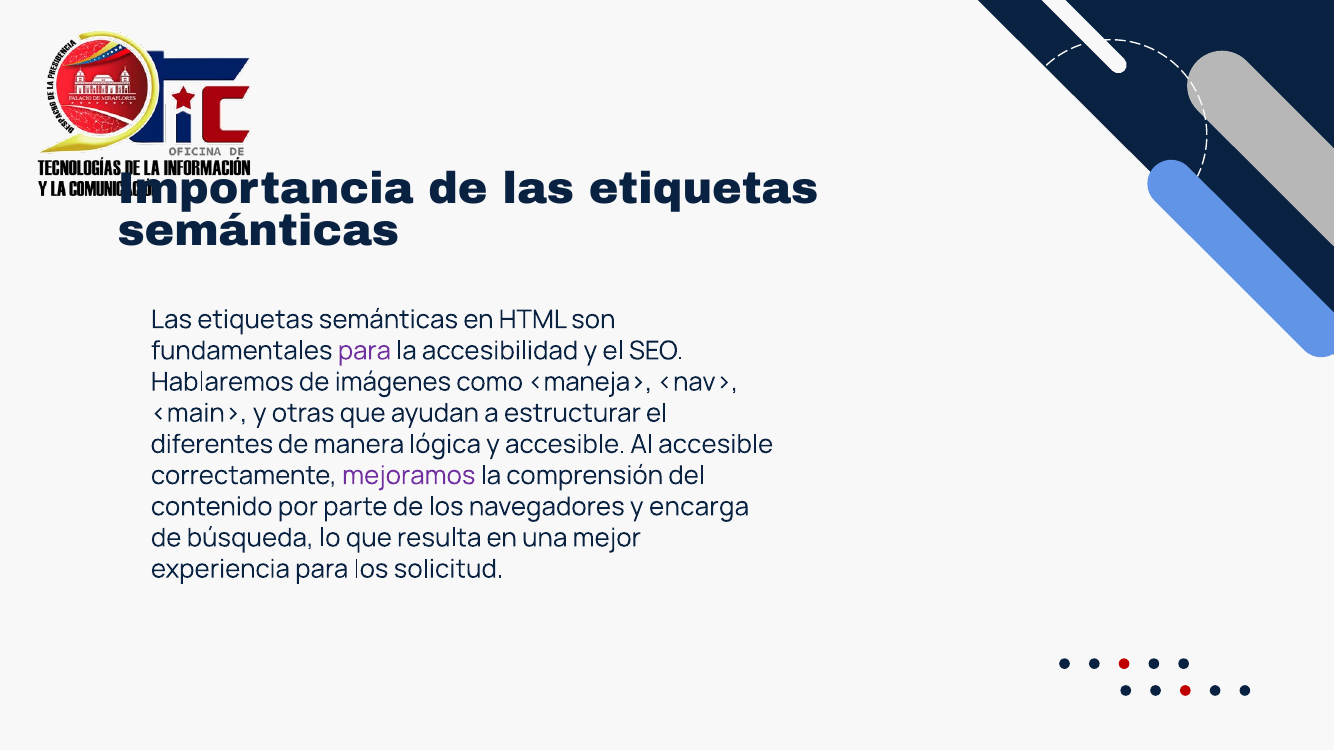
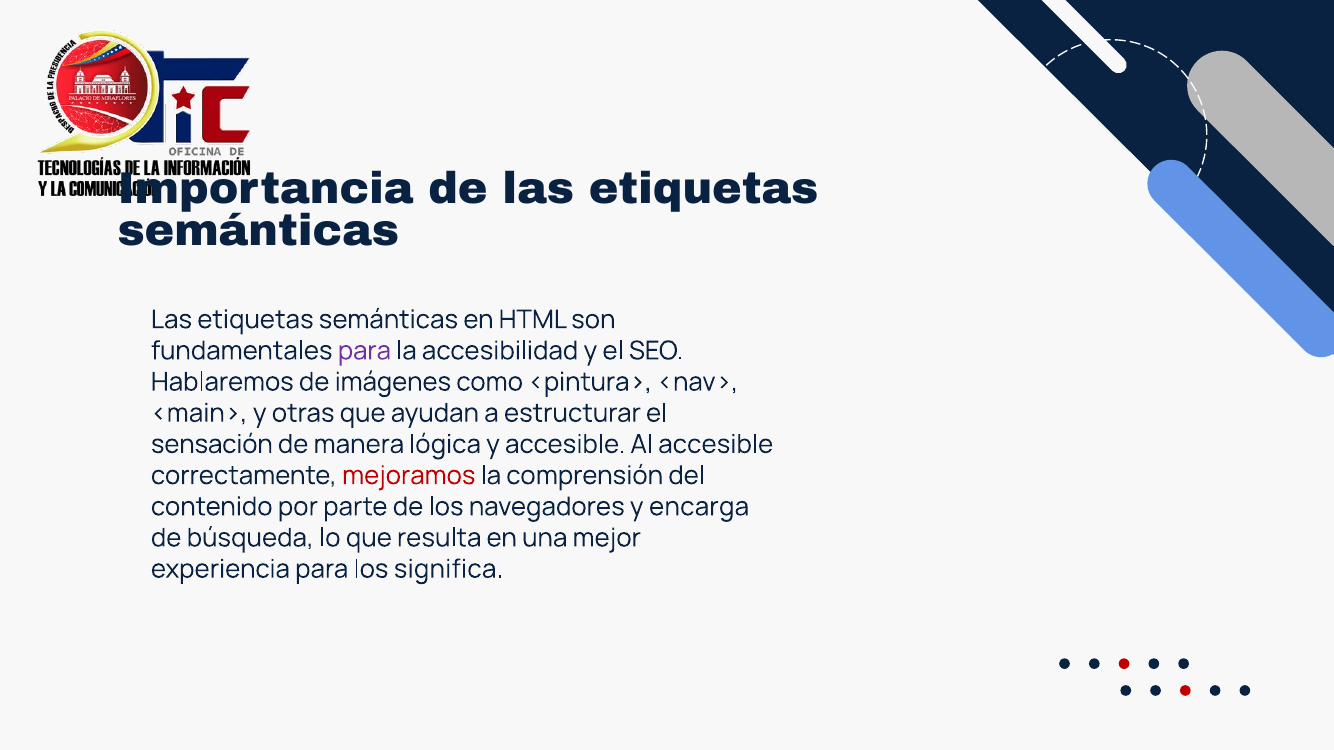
<maneja>: <maneja> -> <pintura> (590, 382)
diferentes: diferentes -> sensación (212, 445)
mejoramos colour: purple -> red (409, 476)
solicitud: solicitud -> significa (448, 569)
